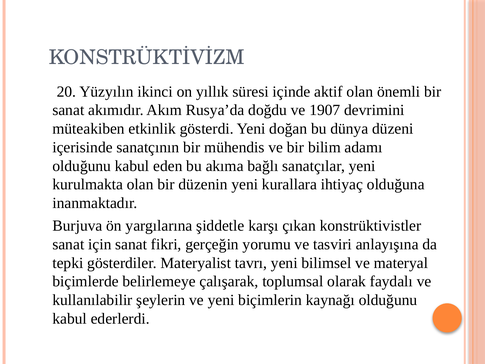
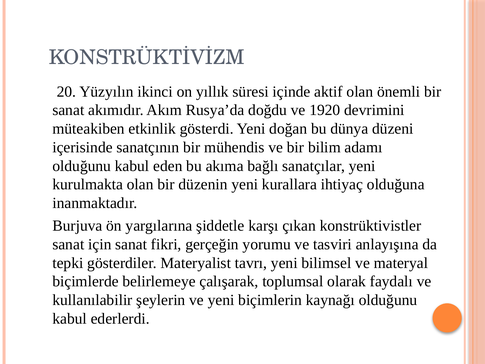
1907: 1907 -> 1920 (325, 110)
